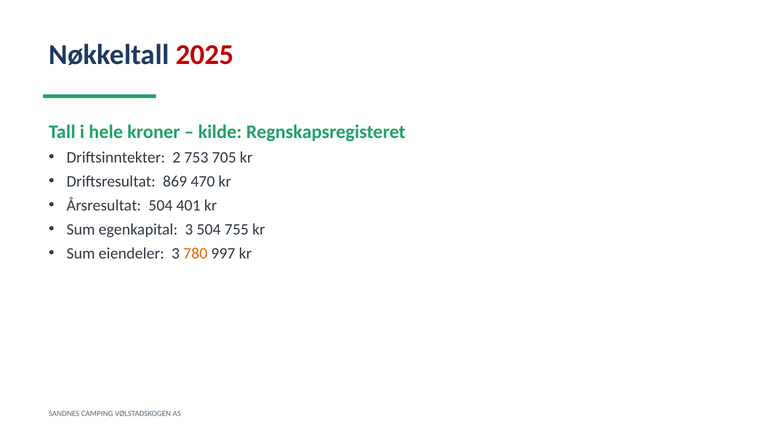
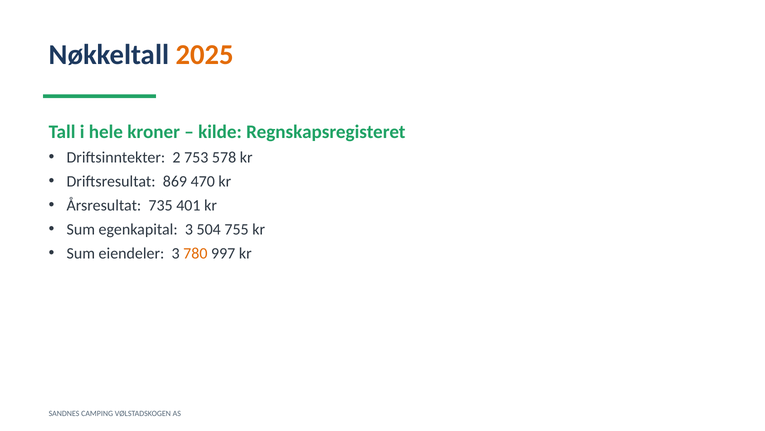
2025 colour: red -> orange (205, 55)
705: 705 -> 578 (224, 157)
Årsresultat 504: 504 -> 735 (161, 205)
